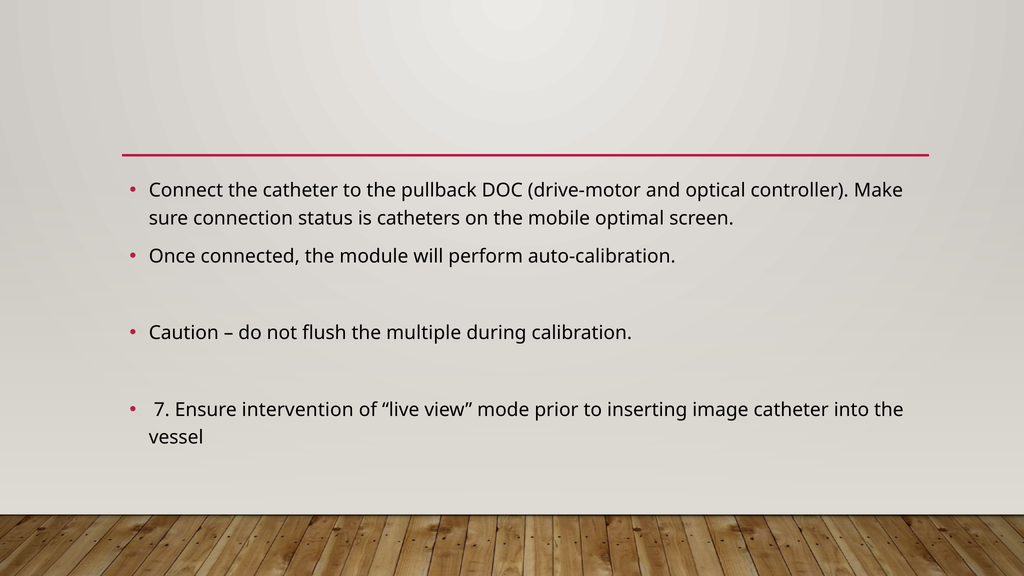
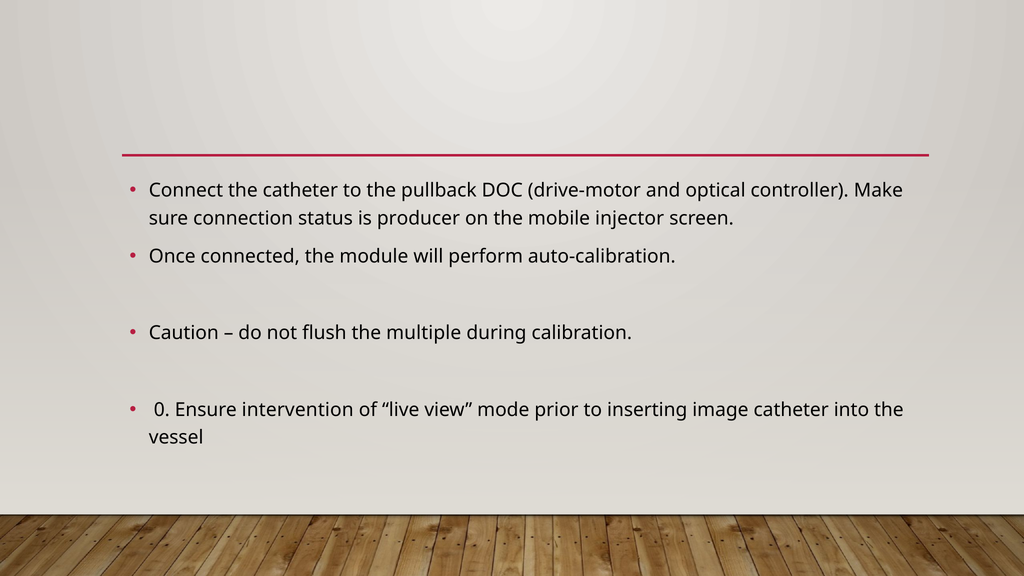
catheters: catheters -> producer (418, 218)
optimal: optimal -> injector (630, 218)
7: 7 -> 0 (162, 410)
